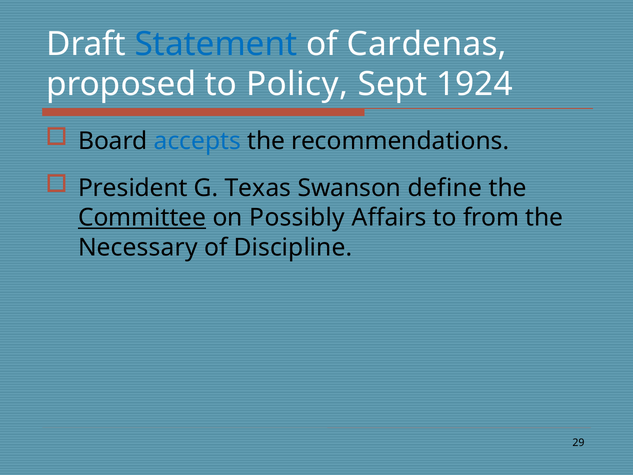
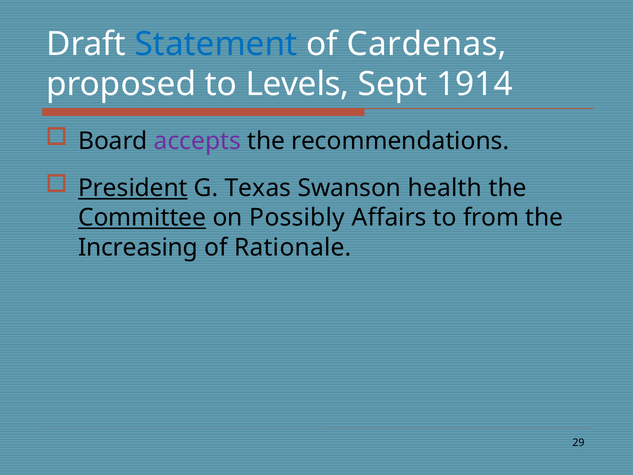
Policy: Policy -> Levels (298, 84)
1924: 1924 -> 1914 (474, 84)
accepts colour: blue -> purple (197, 141)
President underline: none -> present (133, 188)
define: define -> health (445, 188)
Necessary: Necessary -> Increasing (138, 247)
Discipline: Discipline -> Rationale (293, 247)
